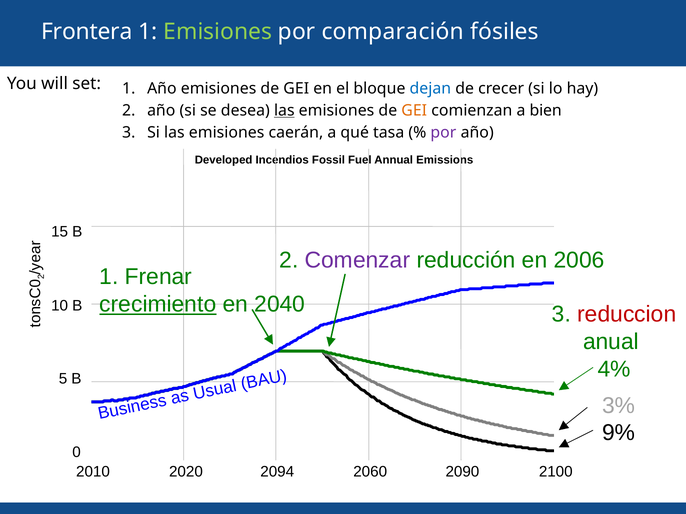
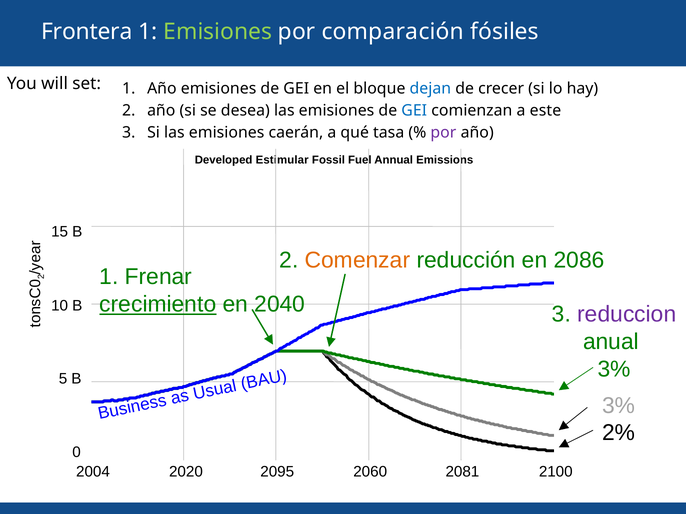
las underline: present -> none (284, 111)
GEI colour: orange -> blue (414, 111)
bien: bien -> este (545, 111)
Incendios: Incendios -> Estimular (282, 160)
Comenzar colour: purple -> orange (357, 261)
2006: 2006 -> 2086 (579, 261)
reduccion colour: red -> purple (627, 314)
4%: 4% -> 3% (614, 369)
9%: 9% -> 2% (619, 433)
2010: 2010 -> 2004 (93, 472)
2094: 2094 -> 2095 (277, 472)
2090: 2090 -> 2081 (462, 472)
